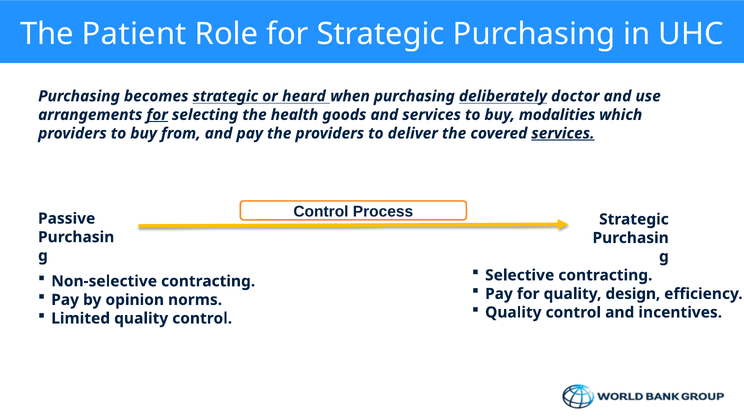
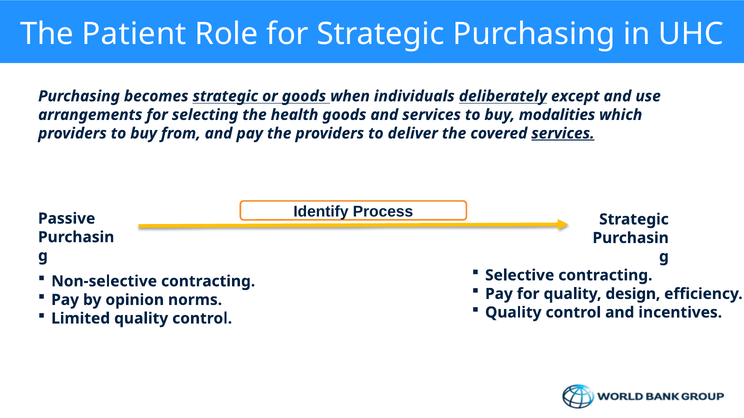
or heard: heard -> goods (304, 96)
when purchasing: purchasing -> individuals (414, 96)
doctor: doctor -> except (575, 96)
for underline: present -> none (157, 115)
Control: Control -> Identify (321, 212)
